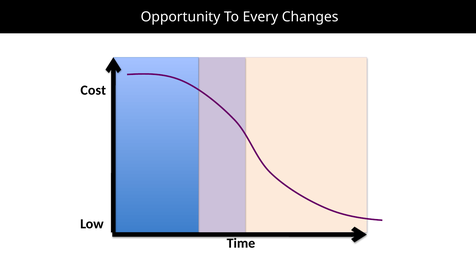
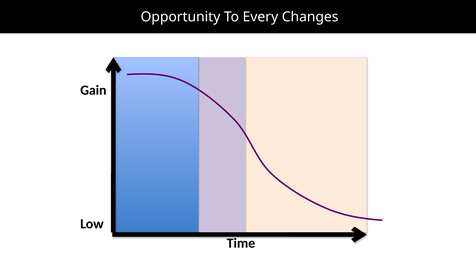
Cost: Cost -> Gain (93, 90)
